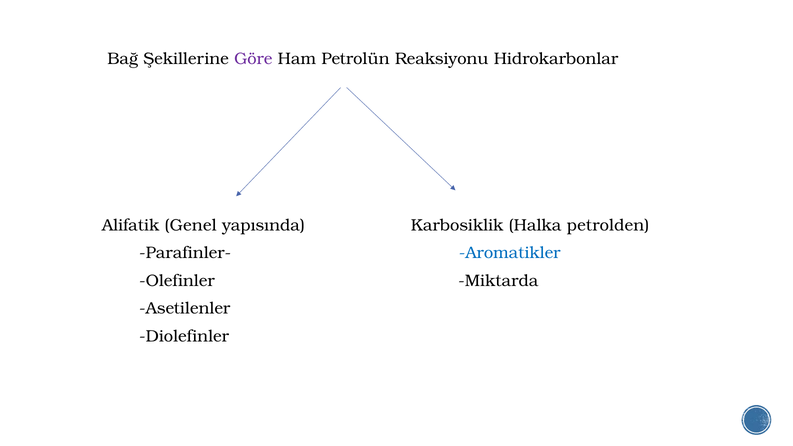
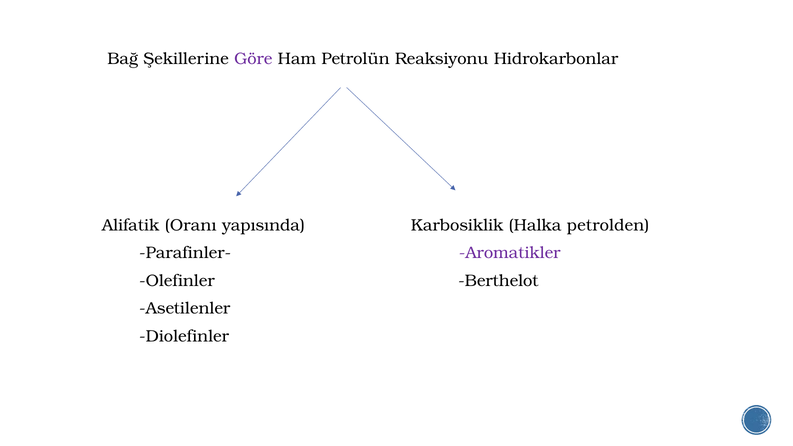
Genel: Genel -> Oranı (191, 225)
Aromatikler colour: blue -> purple (510, 253)
Miktarda: Miktarda -> Berthelot (498, 281)
